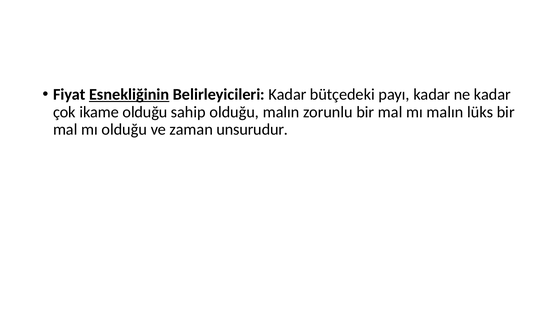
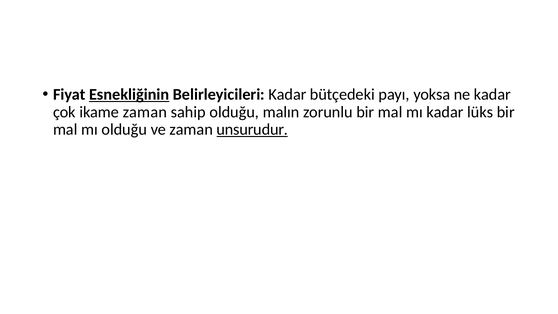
payı kadar: kadar -> yoksa (432, 94)
ikame olduğu: olduğu -> zaman (145, 112)
mı malın: malın -> kadar (445, 112)
unsurudur underline: none -> present (252, 130)
